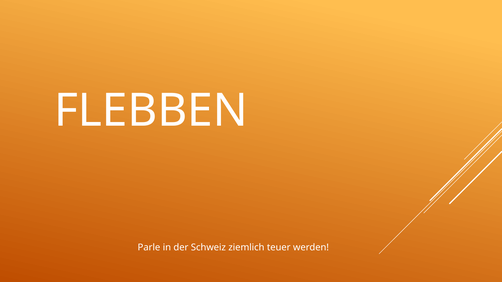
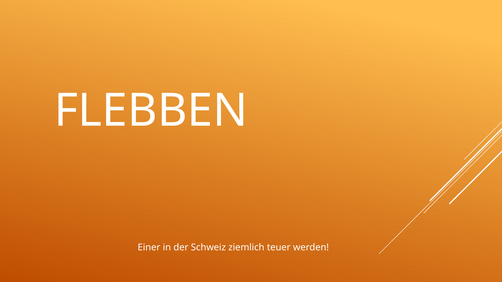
Parle: Parle -> Einer (149, 248)
